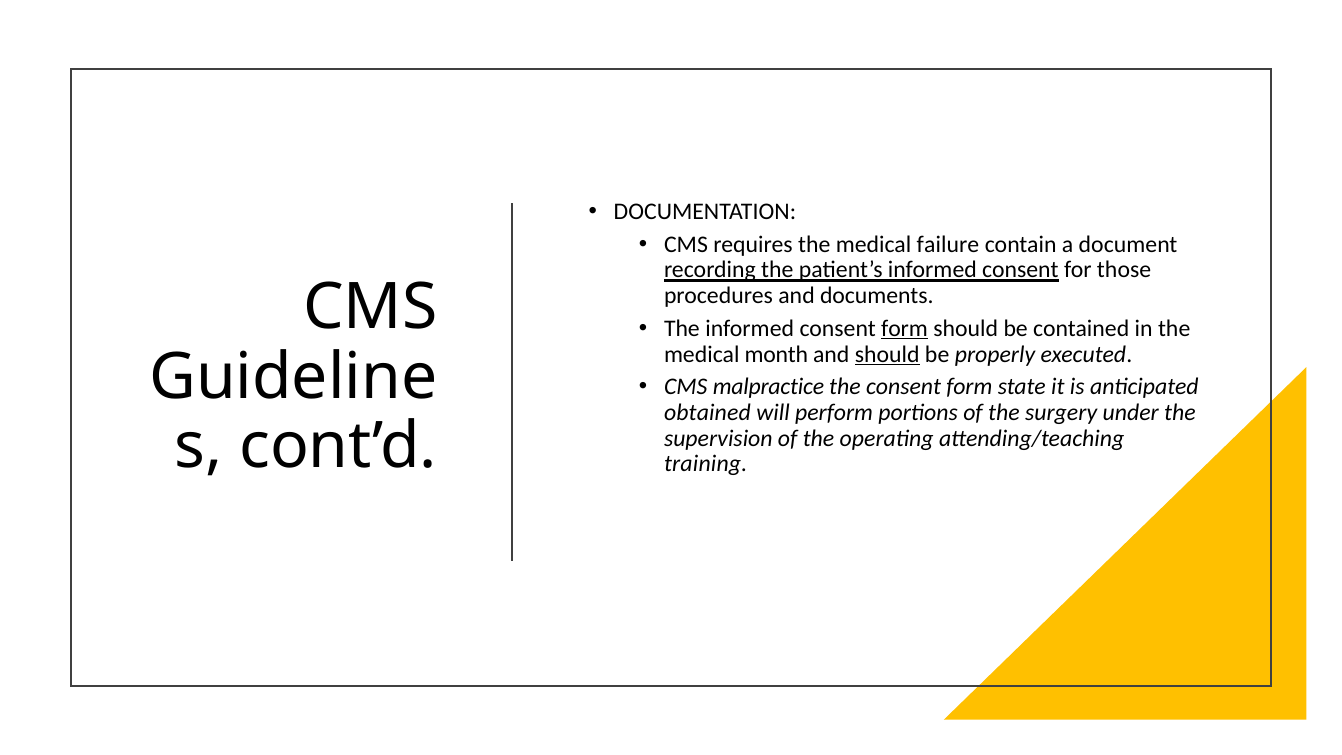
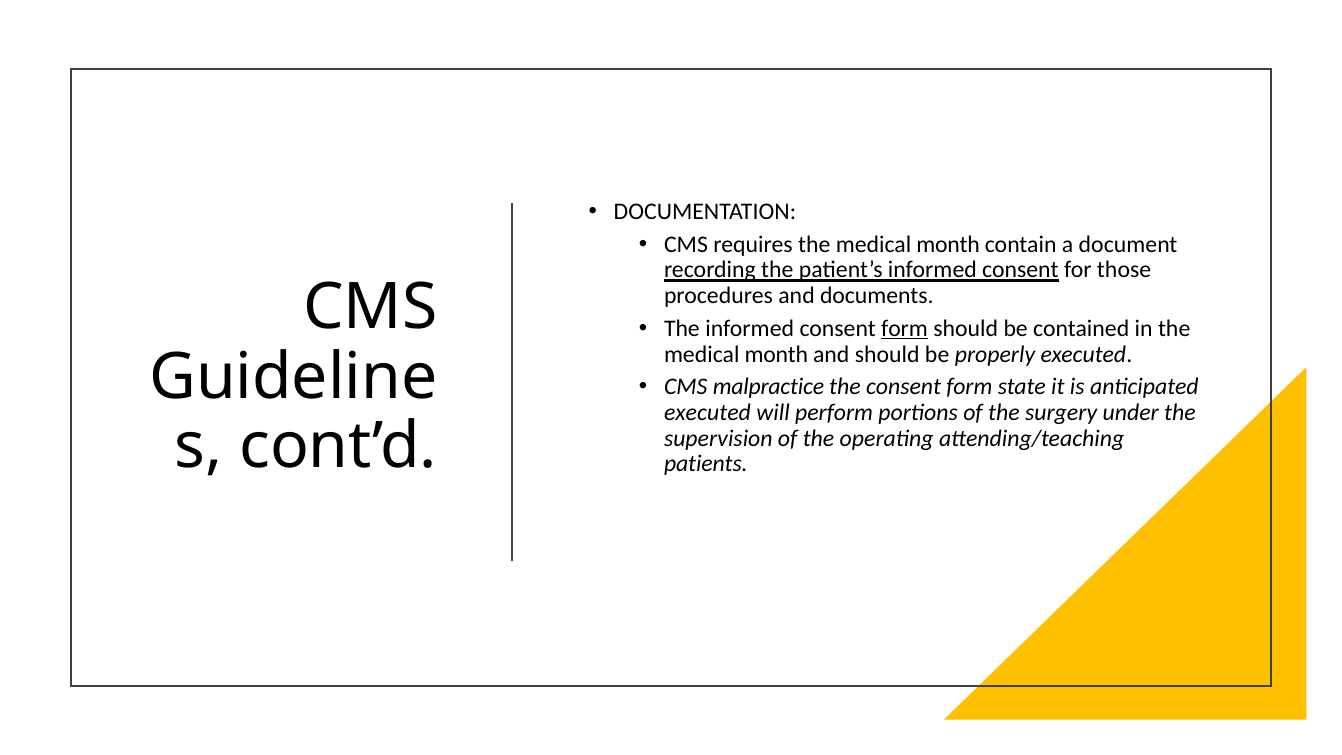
requires the medical failure: failure -> month (948, 244)
should underline: present -> none (887, 354)
obtained: obtained -> executed (707, 413)
training: training -> patients (706, 464)
